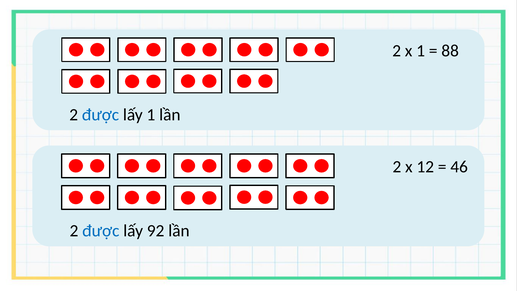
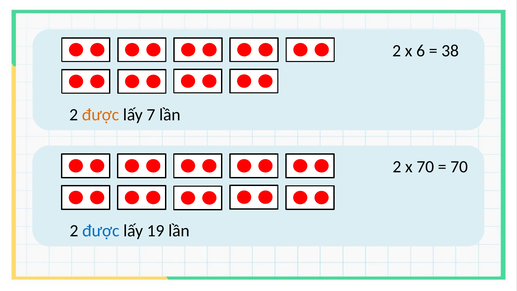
x 1: 1 -> 6 (421, 51)
88: 88 -> 38 (450, 51)
được colour: blue -> orange (100, 115)
lấy 1: 1 -> 7 (151, 115)
x 12: 12 -> 70 (425, 167)
46: 46 -> 70 (459, 167)
92: 92 -> 19 (156, 231)
